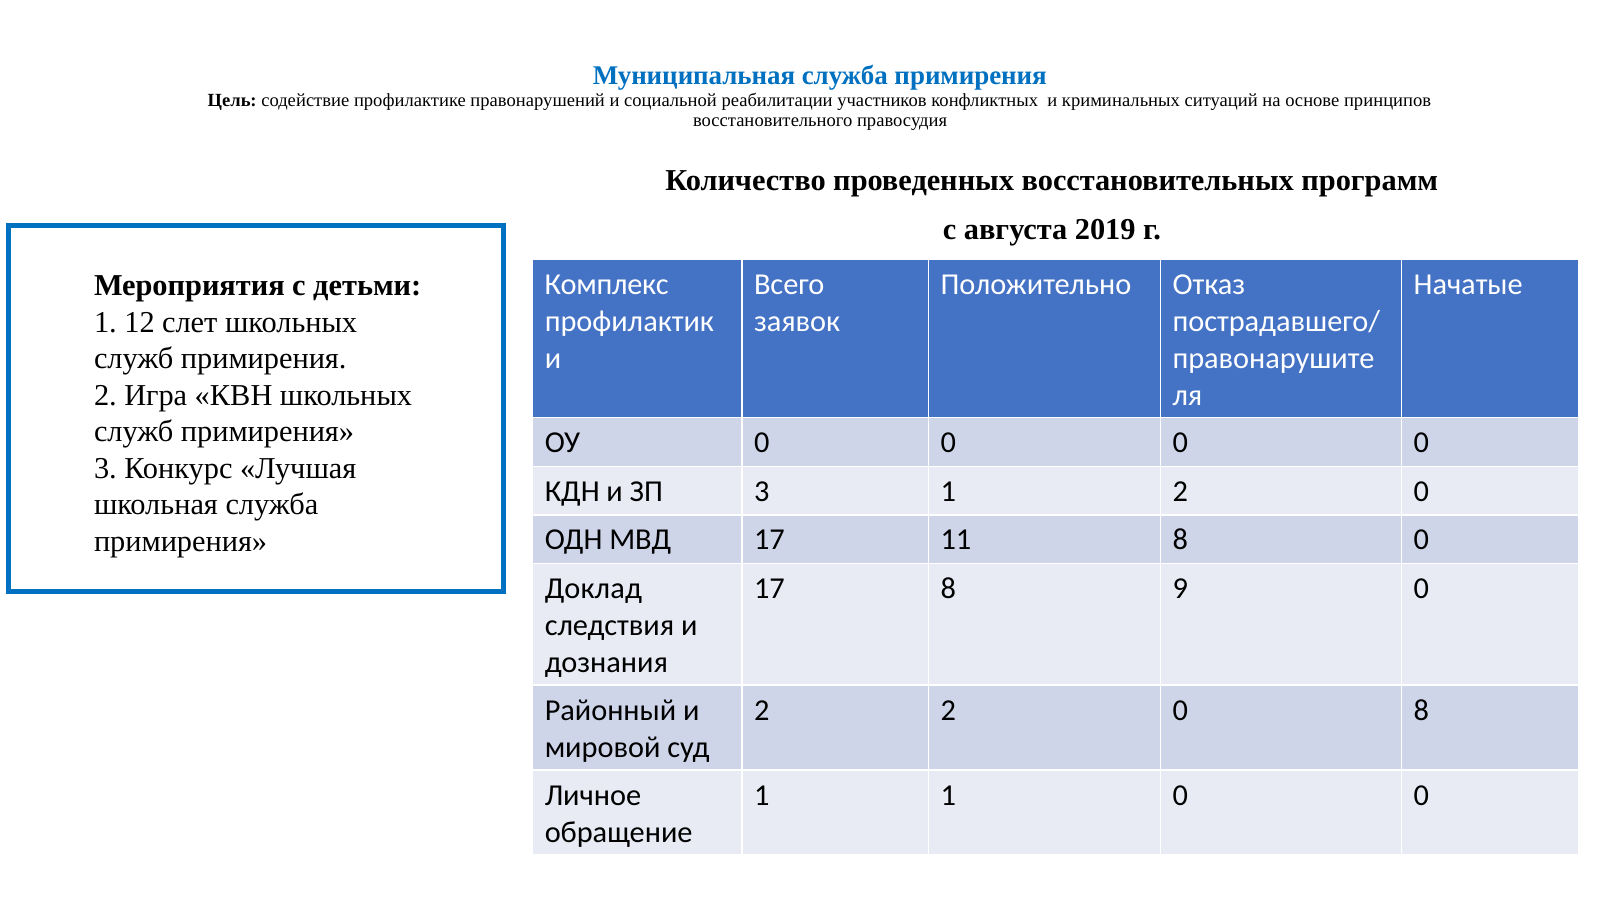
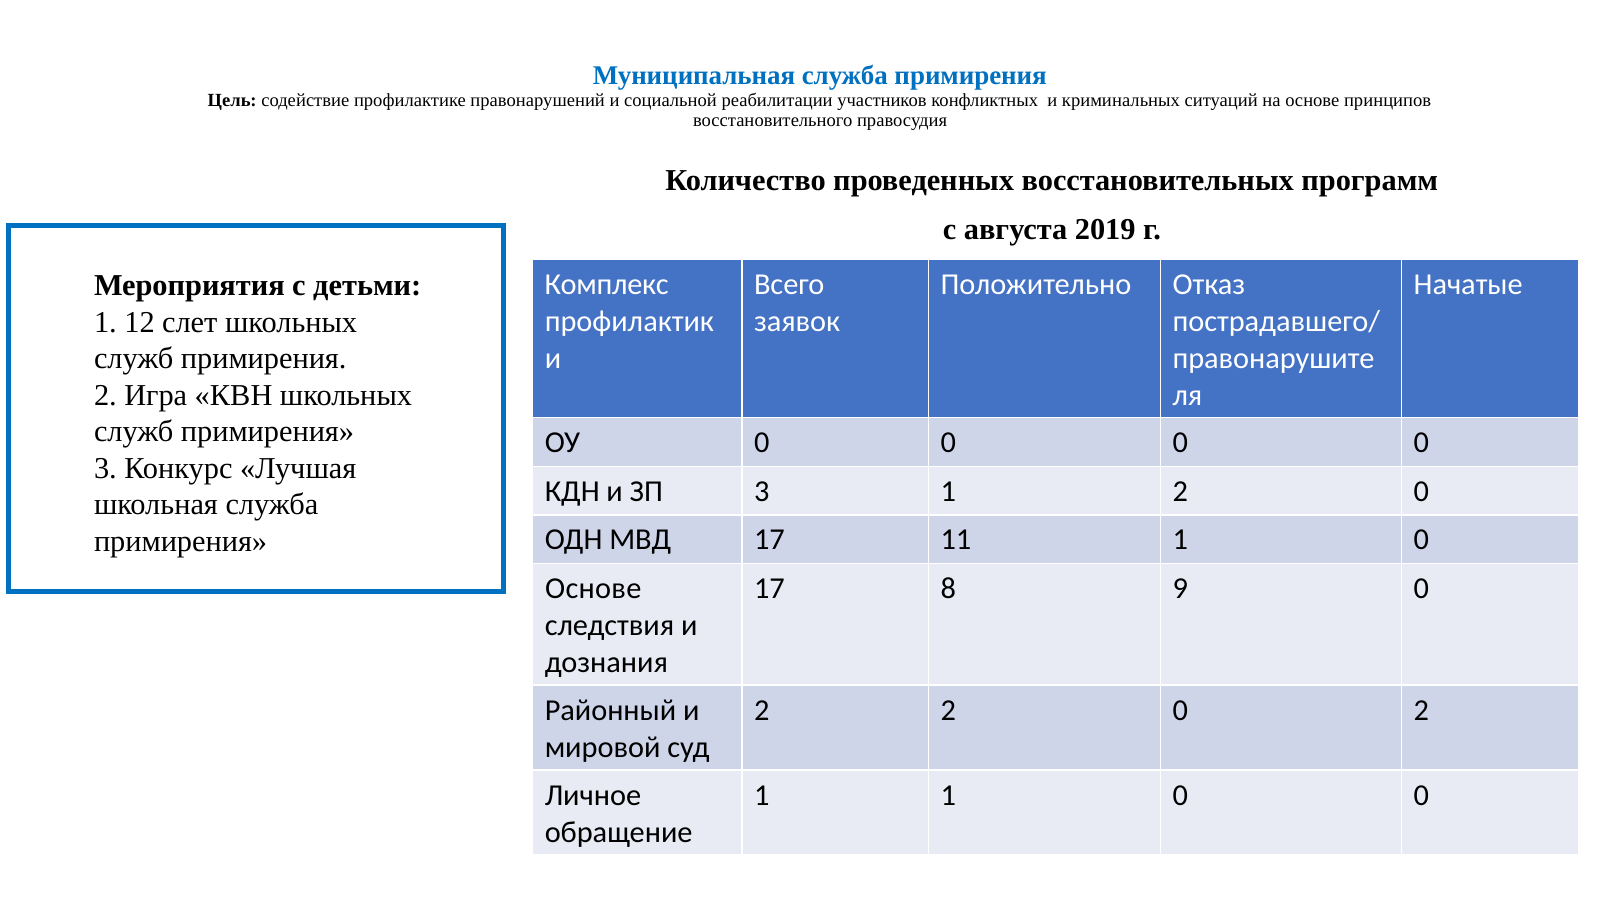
11 8: 8 -> 1 (1180, 540)
Доклад: Доклад -> Основе (593, 588)
0 8: 8 -> 2 (1421, 710)
